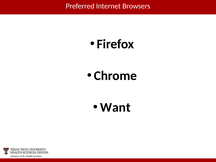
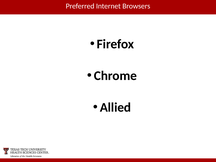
Want: Want -> Allied (115, 107)
